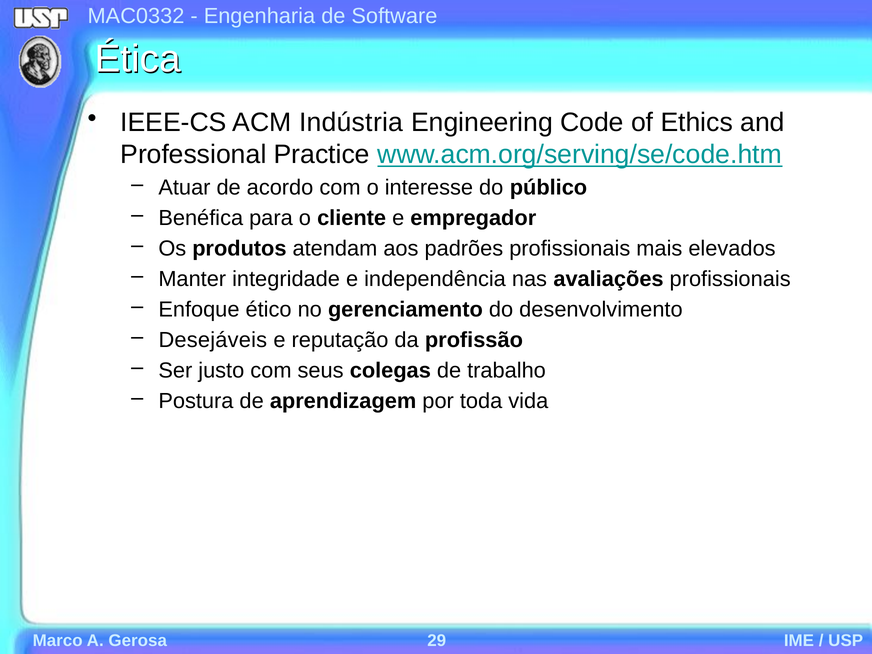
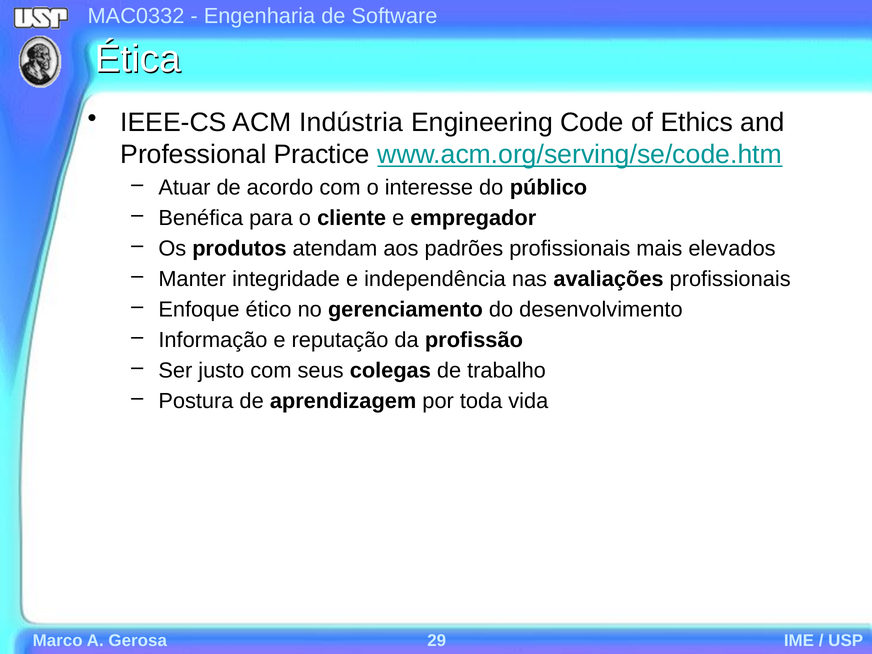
Desejáveis: Desejáveis -> Informação (213, 340)
